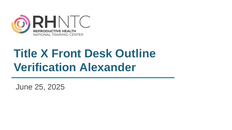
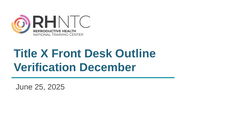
Alexander: Alexander -> December (108, 68)
